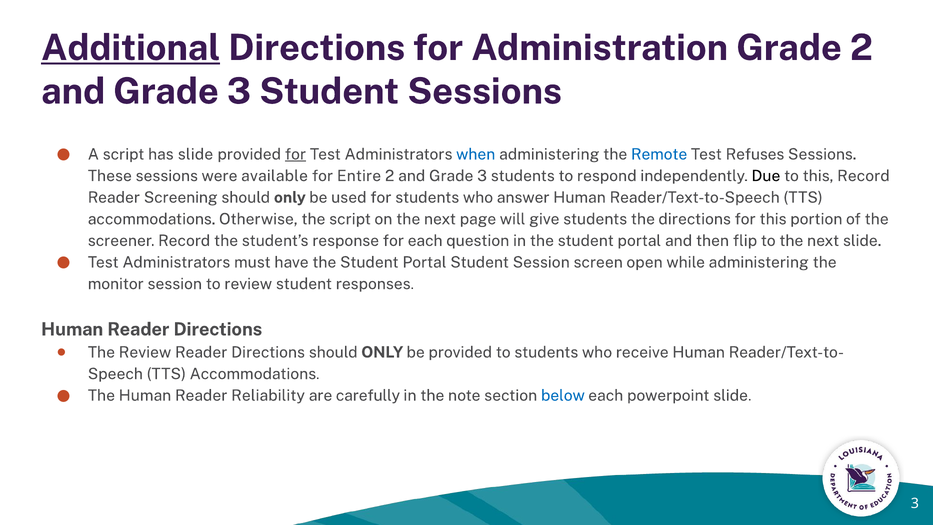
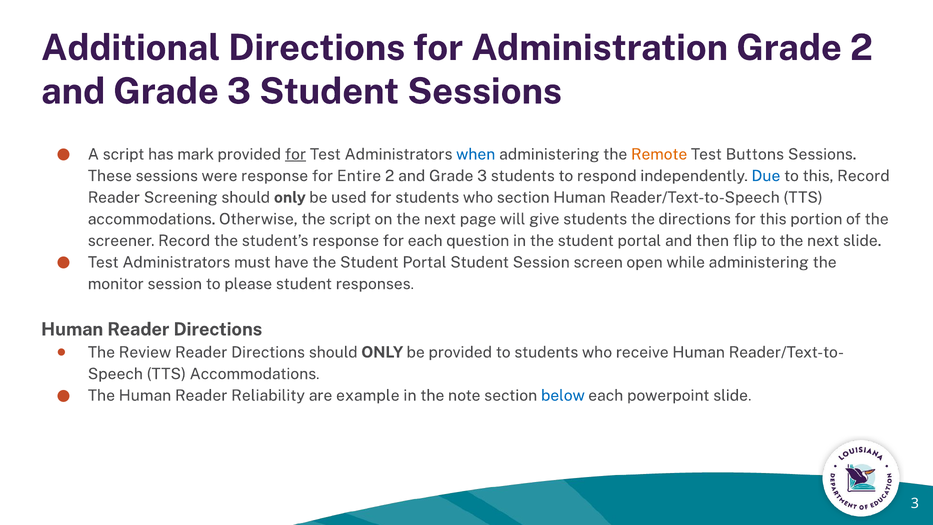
Additional underline: present -> none (131, 48)
has slide: slide -> mark (196, 154)
Remote colour: blue -> orange (659, 154)
Refuses: Refuses -> Buttons (755, 154)
were available: available -> response (275, 176)
Due colour: black -> blue (766, 176)
who answer: answer -> section (523, 197)
to review: review -> please (248, 284)
carefully: carefully -> example (368, 395)
